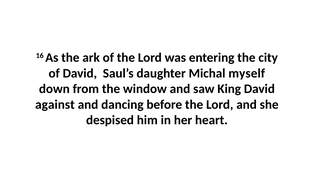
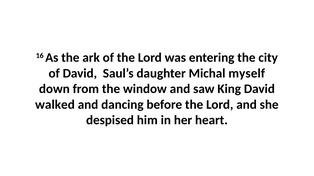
against: against -> walked (55, 105)
